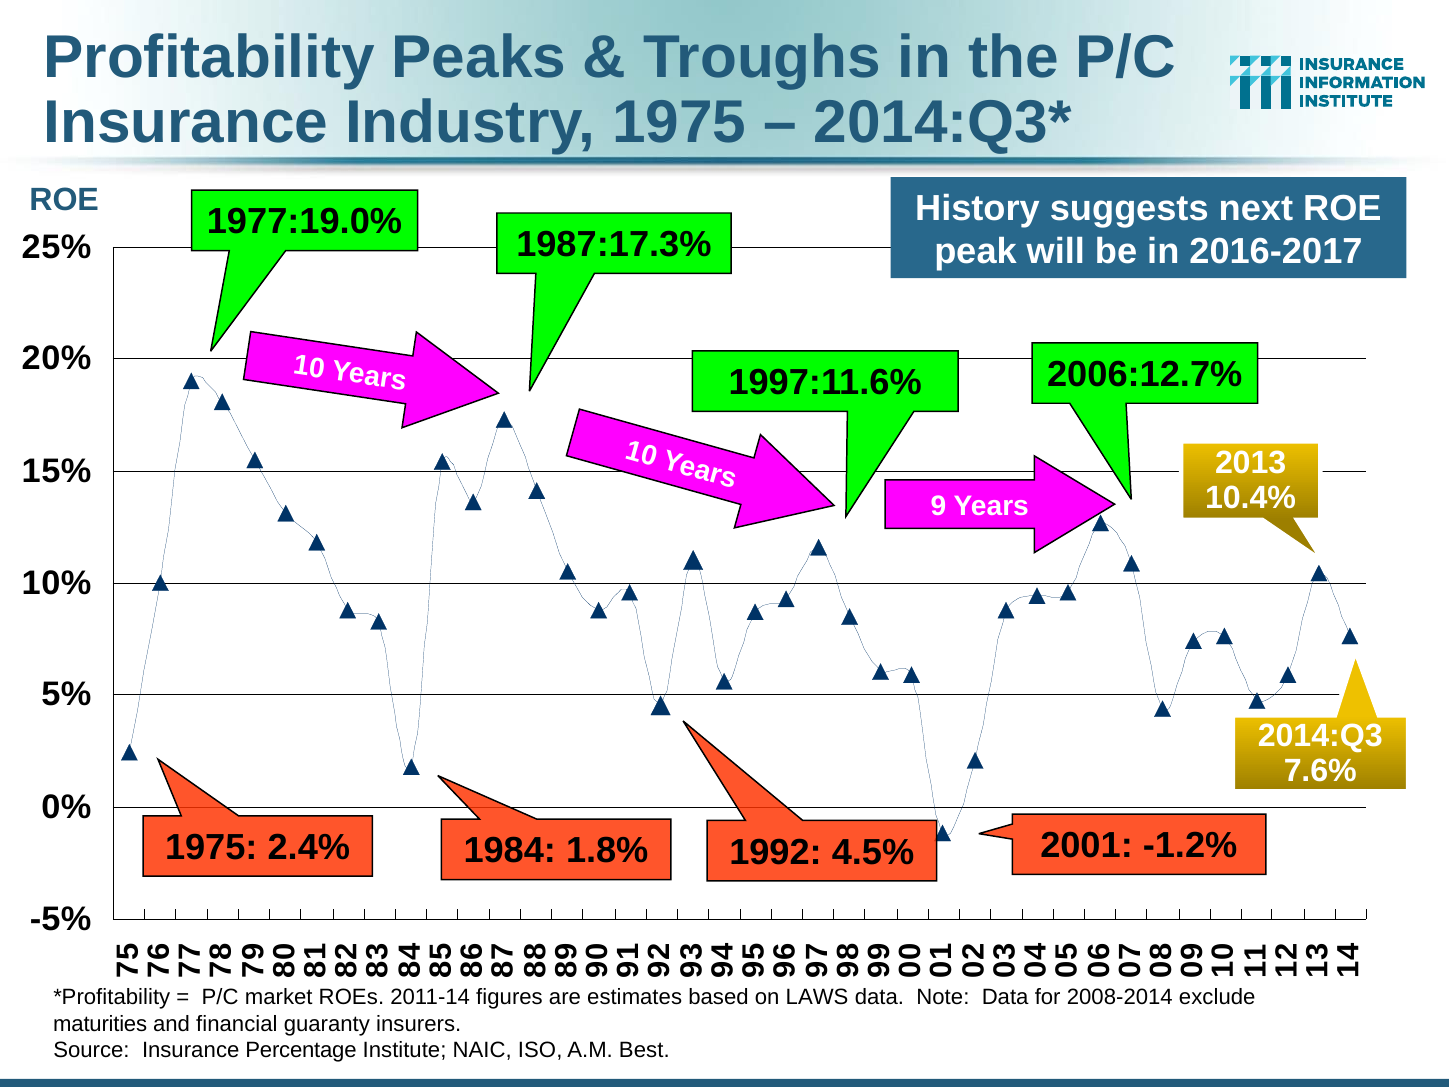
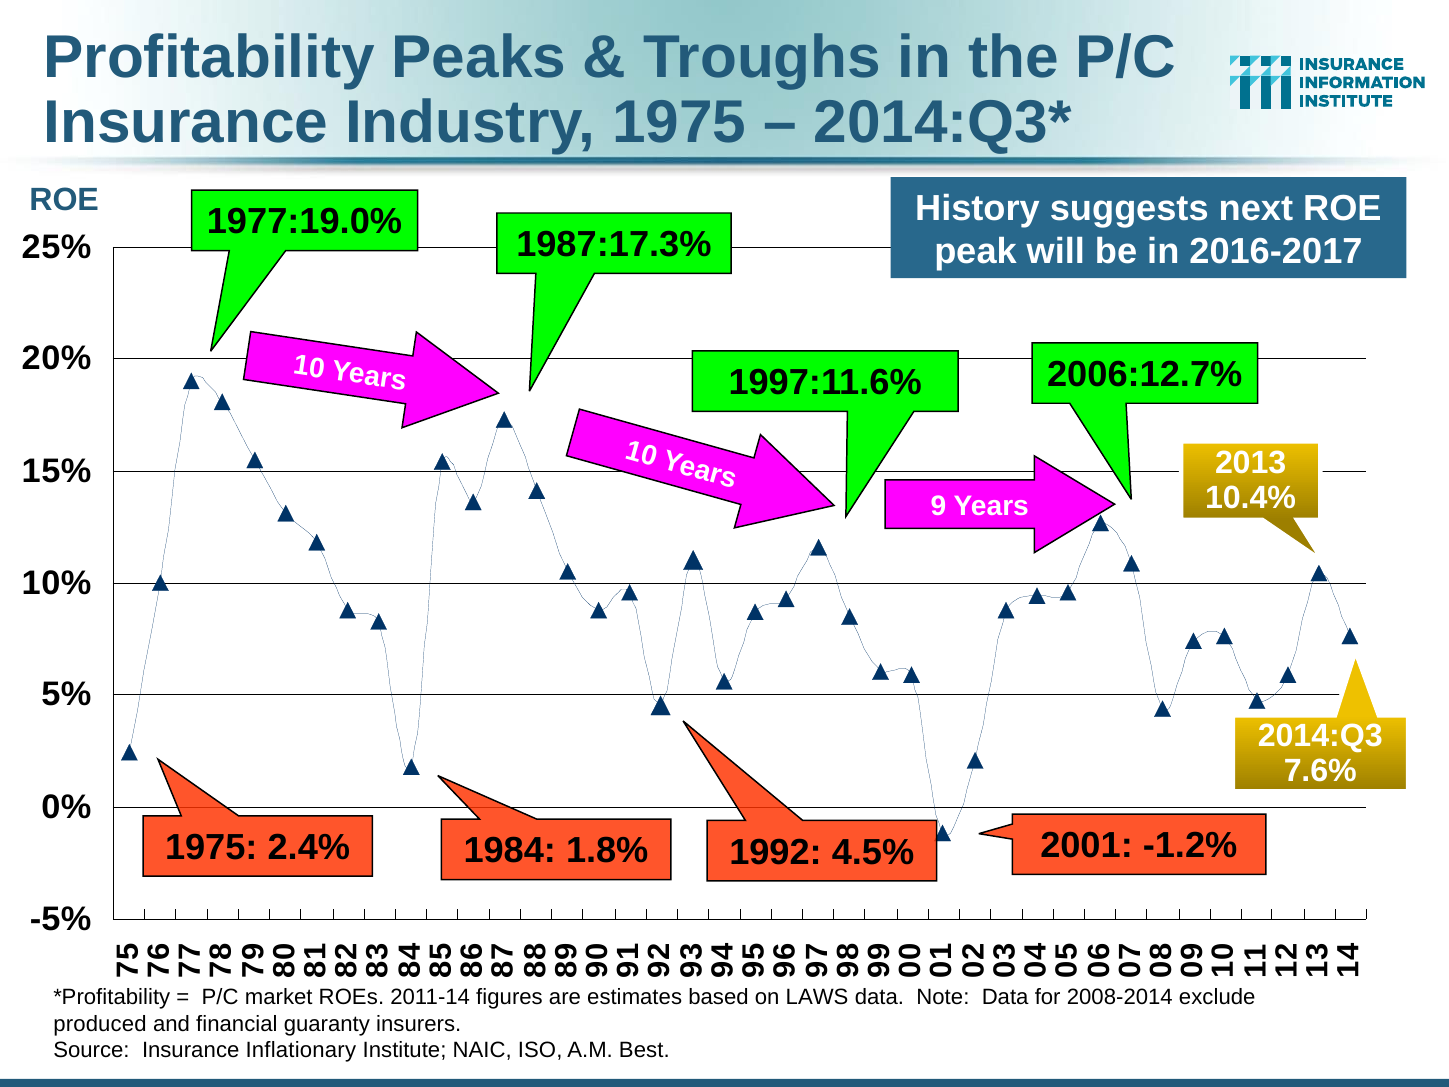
maturities: maturities -> produced (100, 1024)
Percentage: Percentage -> Inflationary (301, 1050)
